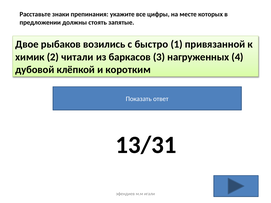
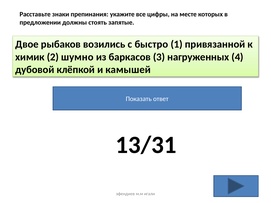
читали: читали -> шумно (77, 57)
коротким: коротким -> камышей (128, 70)
